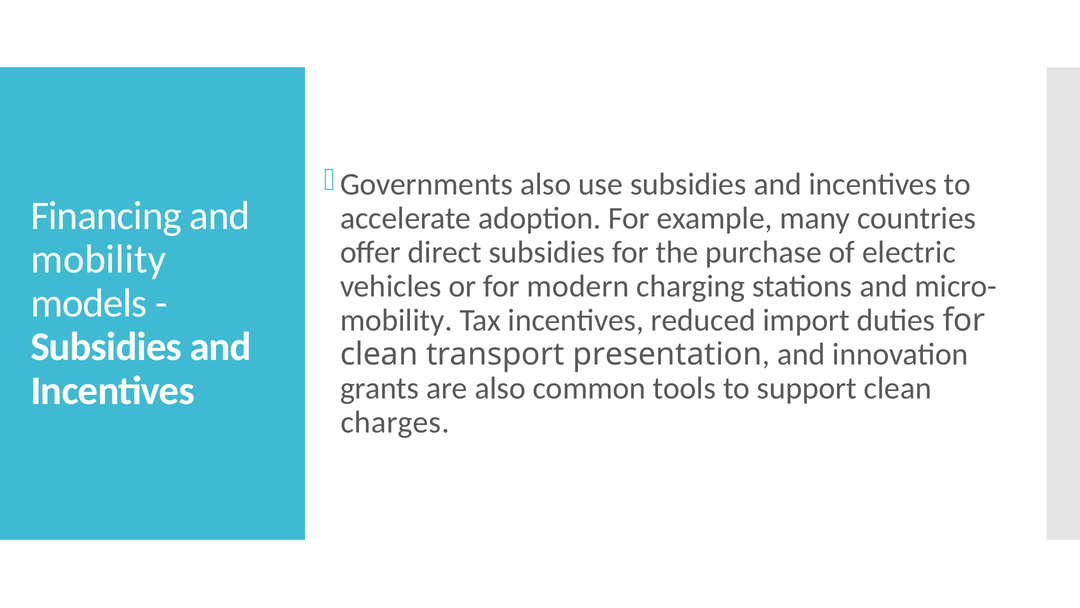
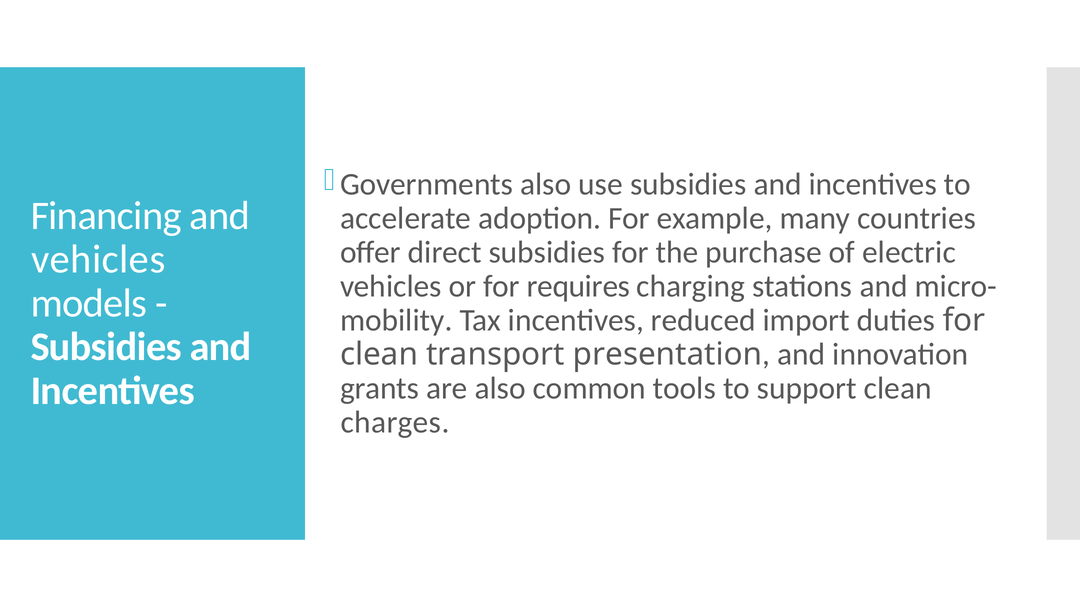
mobility: mobility -> vehicles (98, 259)
modern: modern -> requires (578, 286)
